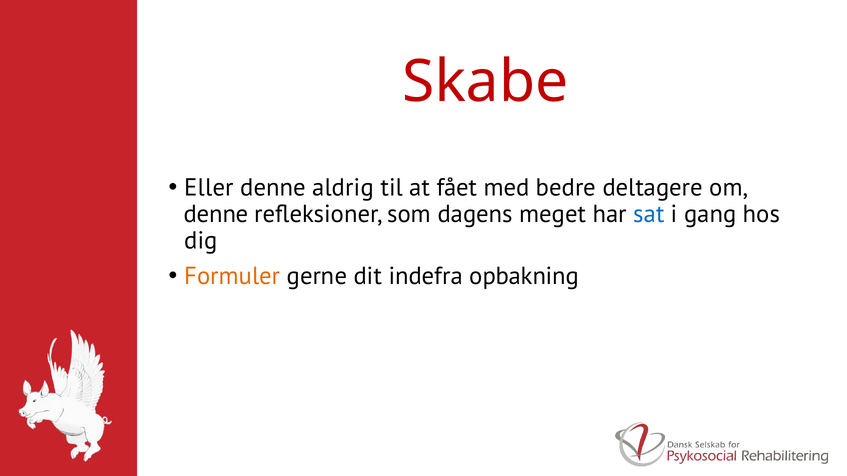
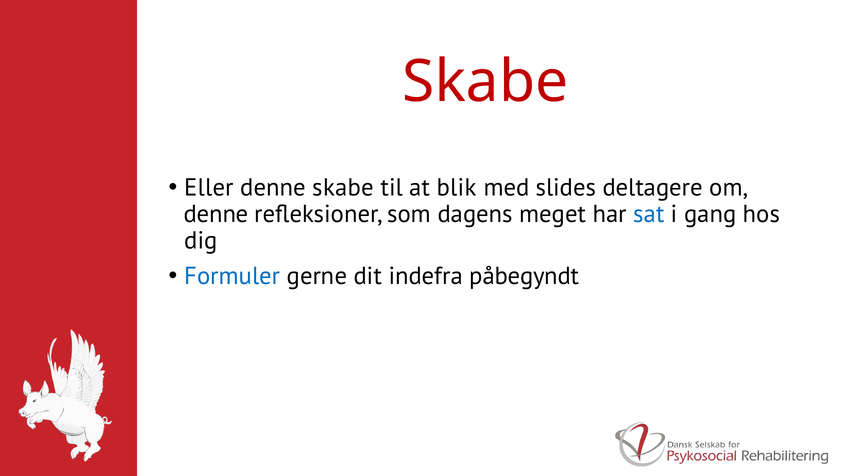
denne aldrig: aldrig -> skabe (343, 188)
fået: fået -> blik (457, 188)
bedre: bedre -> slides (566, 188)
Formuler colour: orange -> blue (232, 277)
opbakning: opbakning -> påbegyndt (524, 277)
